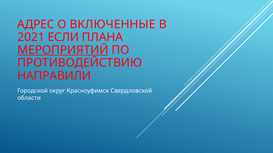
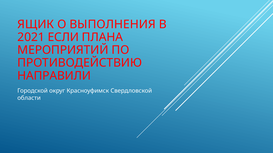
АДРЕС: АДРЕС -> ЯЩИК (36, 24)
ВКЛЮЧЕННЫЕ: ВКЛЮЧЕННЫЕ -> ВЫПОЛНЕНИЯ (113, 24)
МЕРОПРИЯТИЙ underline: present -> none (63, 50)
